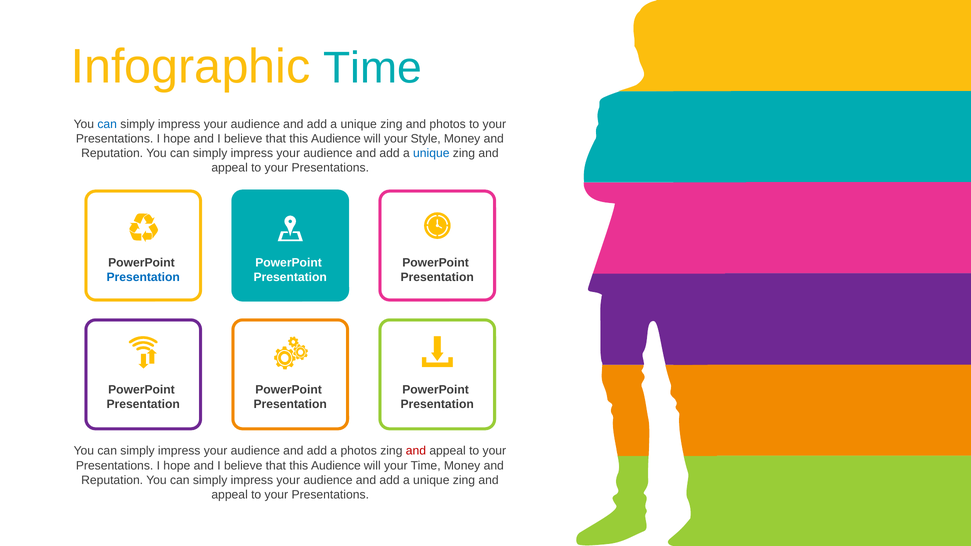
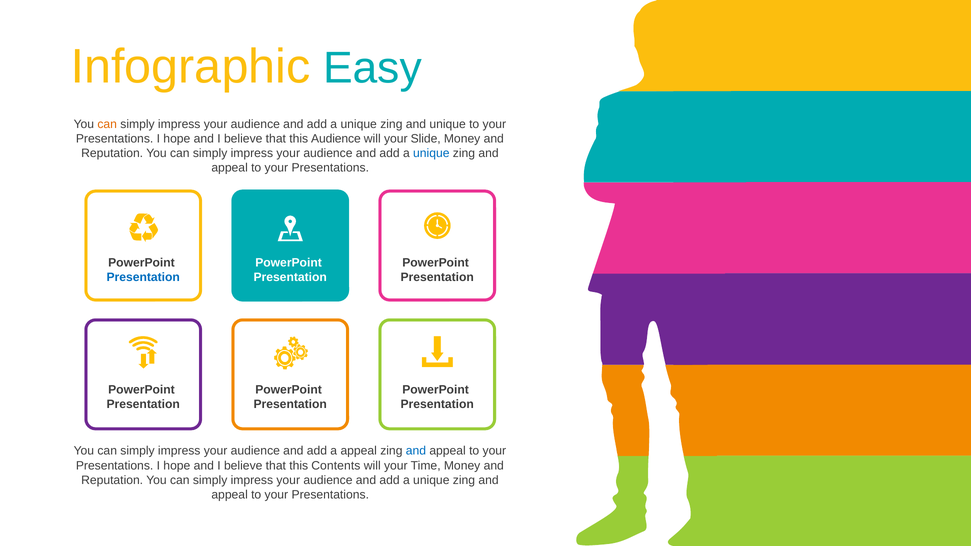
Infographic Time: Time -> Easy (372, 68)
can colour: blue -> orange (107, 124)
and photos: photos -> unique (448, 124)
Style: Style -> Slide (426, 139)
a photos: photos -> appeal (359, 451)
and colour: red -> blue (416, 451)
Audience: Audience -> Contents (336, 466)
